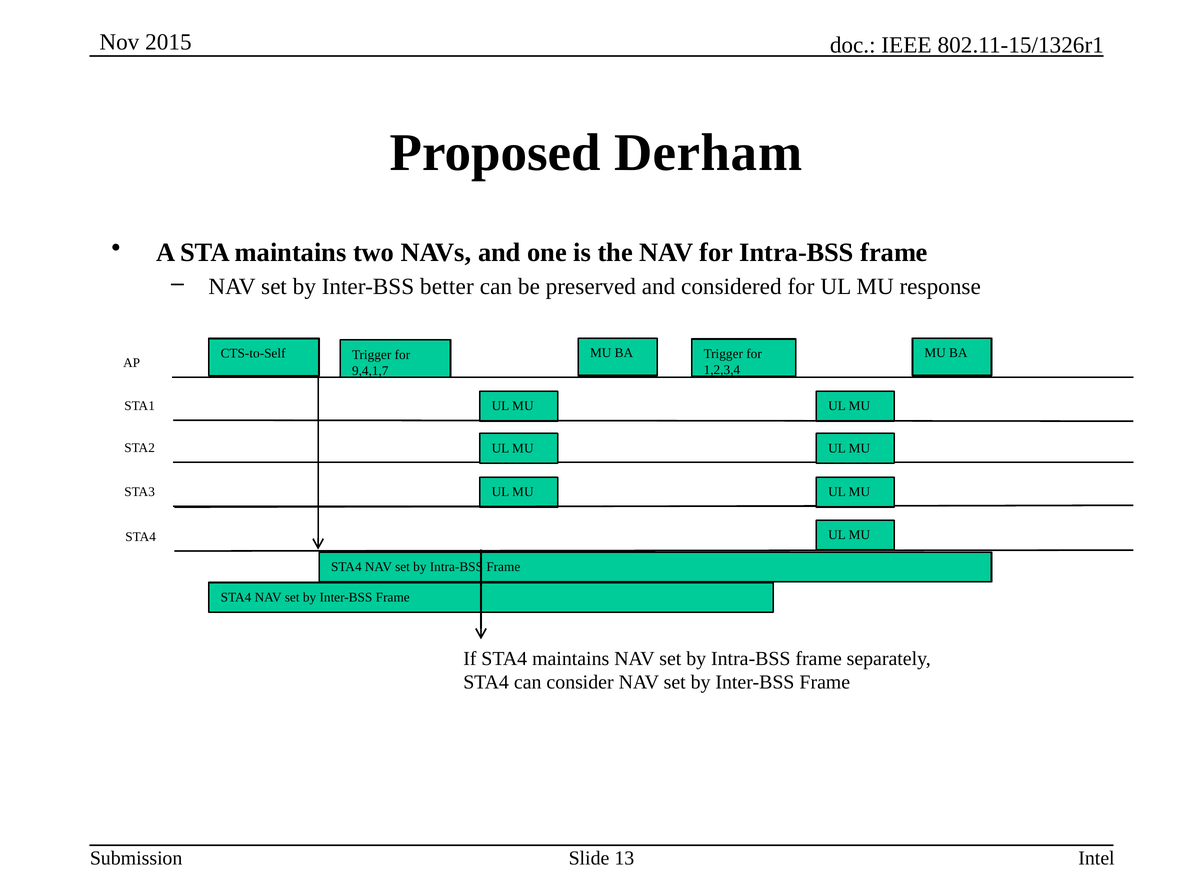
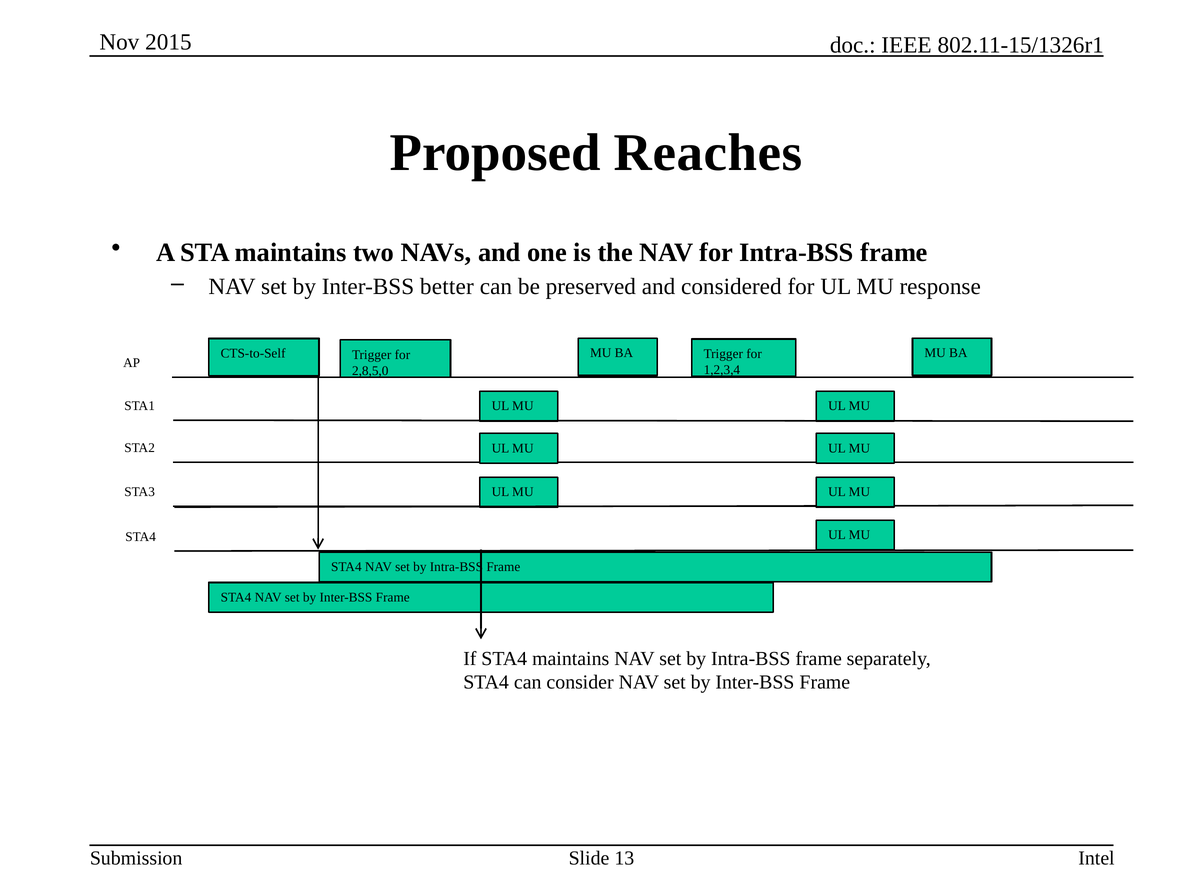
Derham: Derham -> Reaches (708, 153)
9,4,1,7: 9,4,1,7 -> 2,8,5,0 (370, 371)
